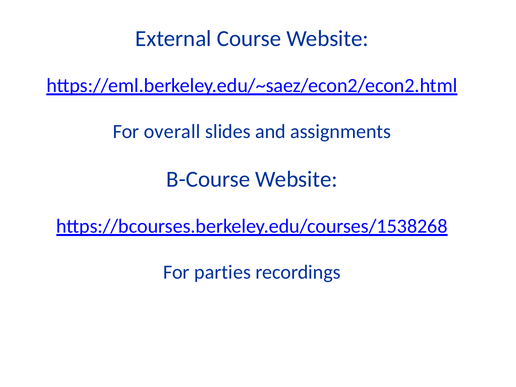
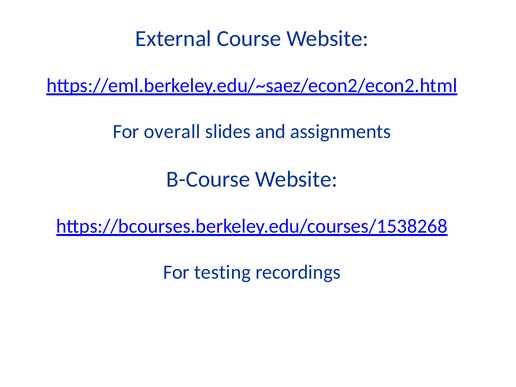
parties: parties -> testing (222, 272)
